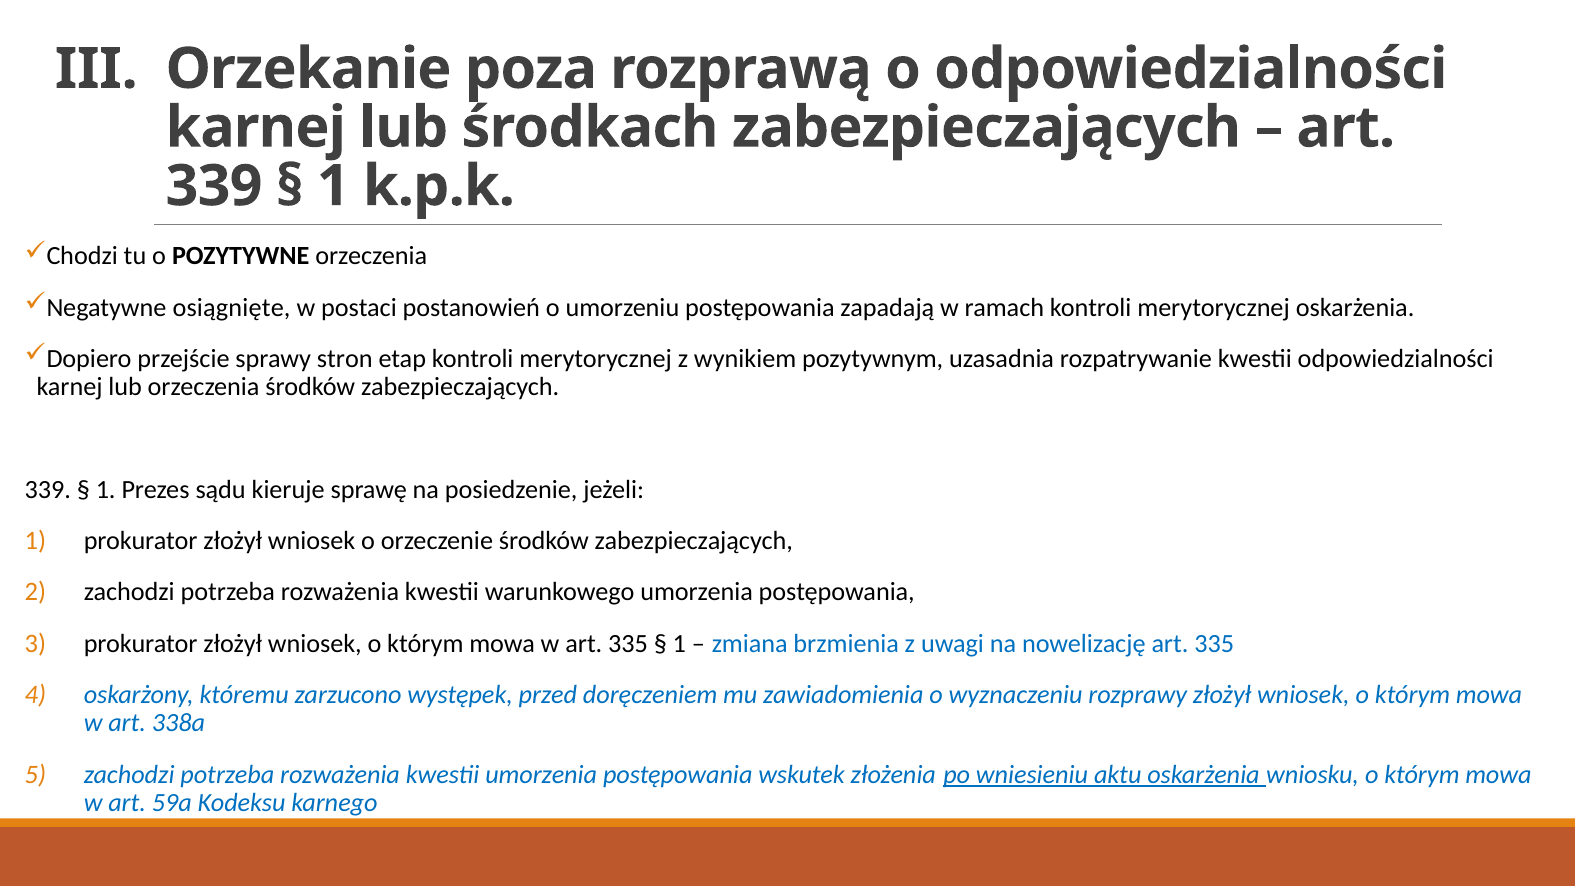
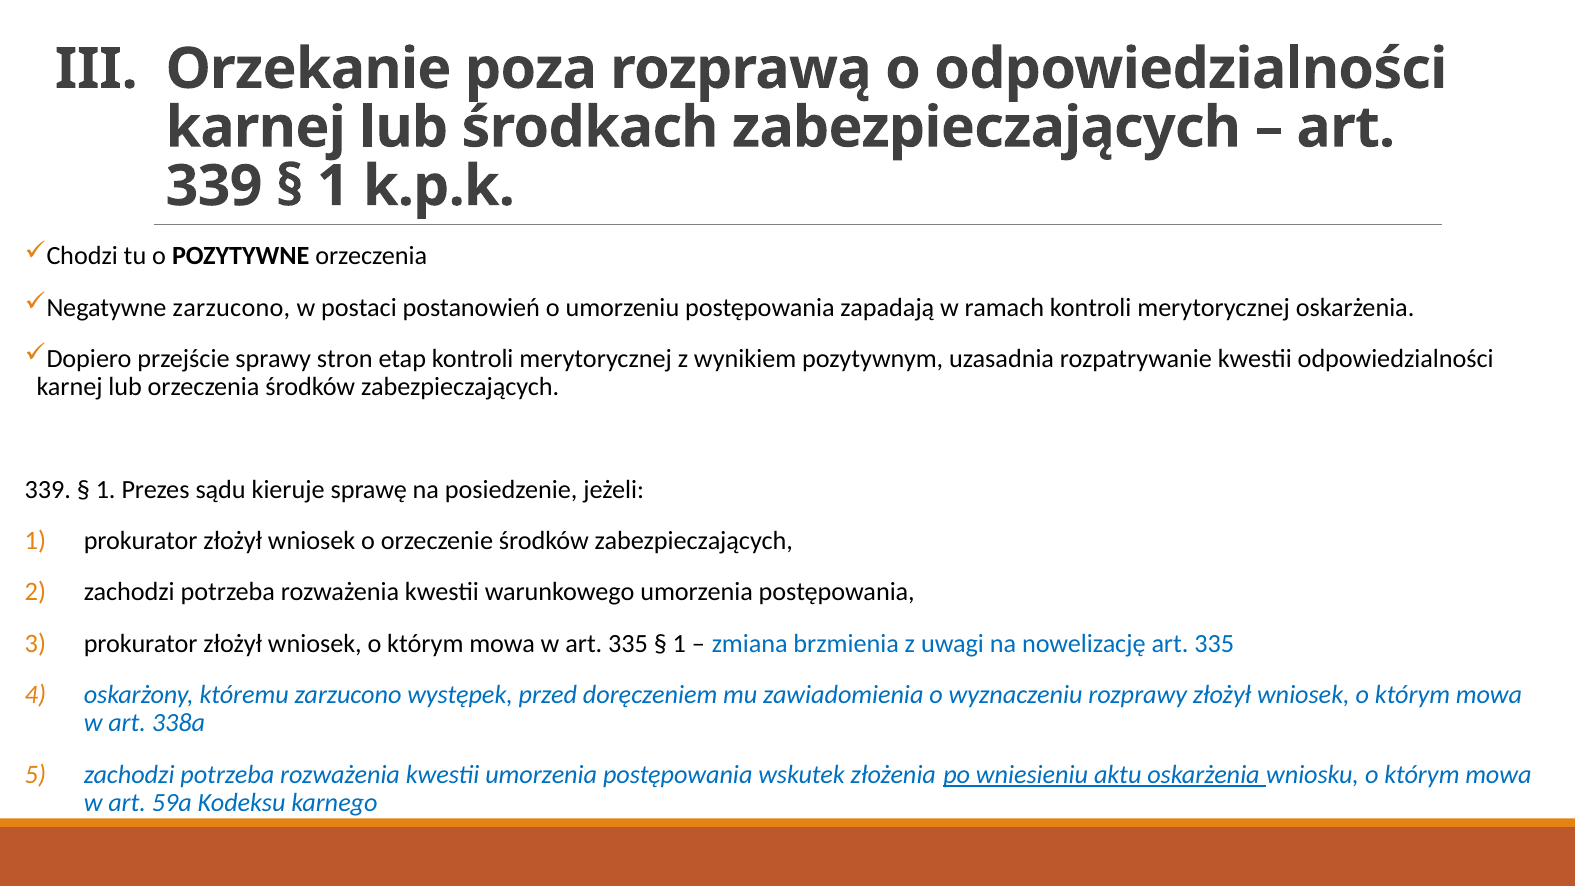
osiągnięte: osiągnięte -> zarzucono (231, 307)
